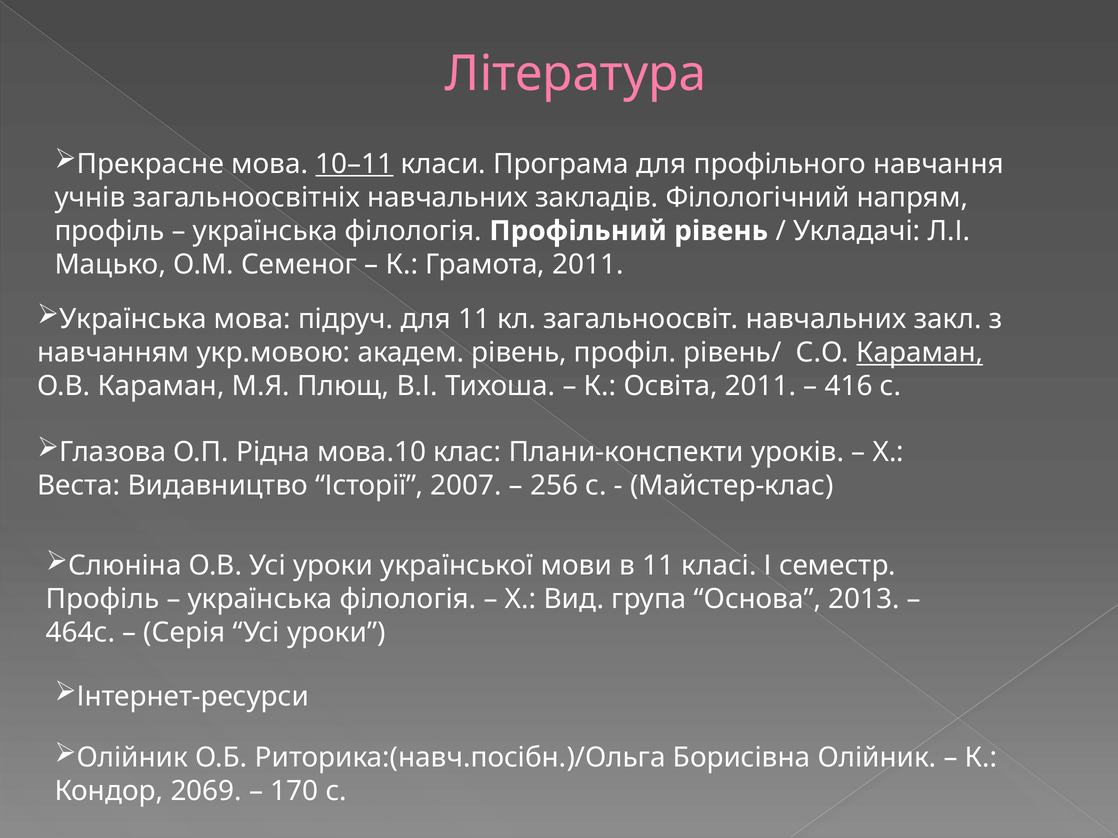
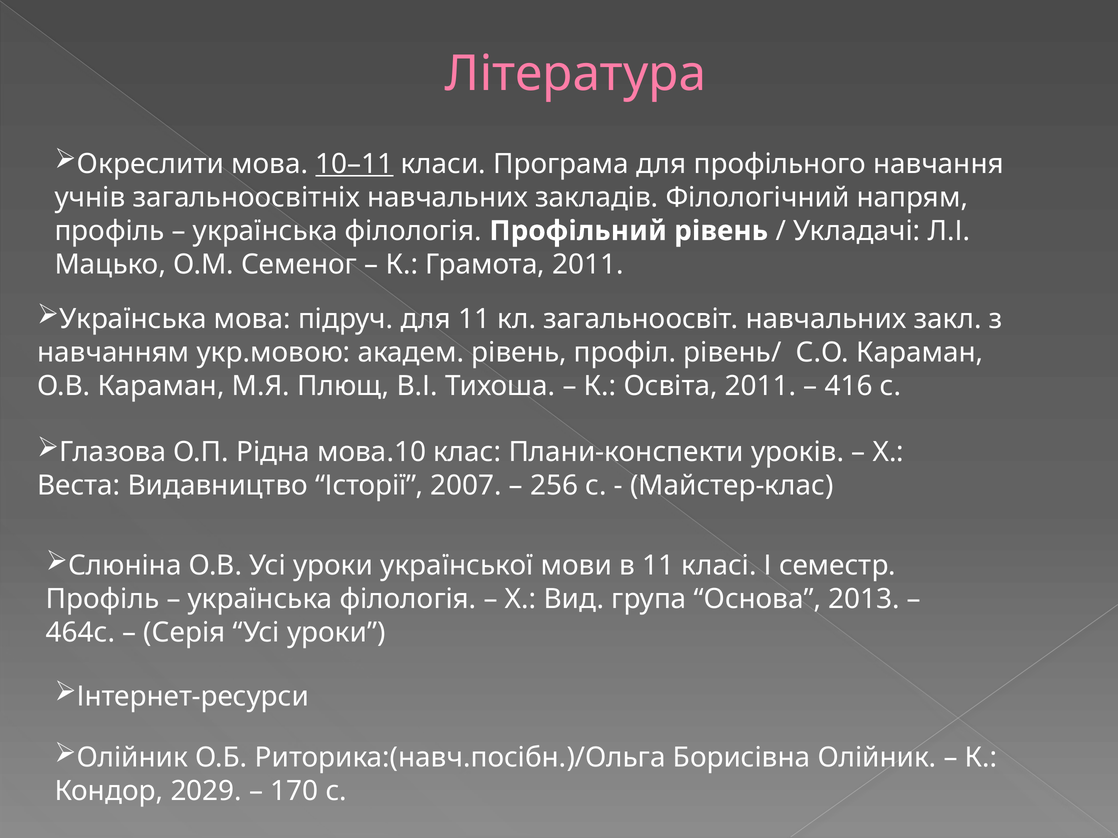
Прекрасне: Прекрасне -> Окреслити (150, 164)
Караман underline: present -> none (920, 353)
2069: 2069 -> 2029 (206, 791)
